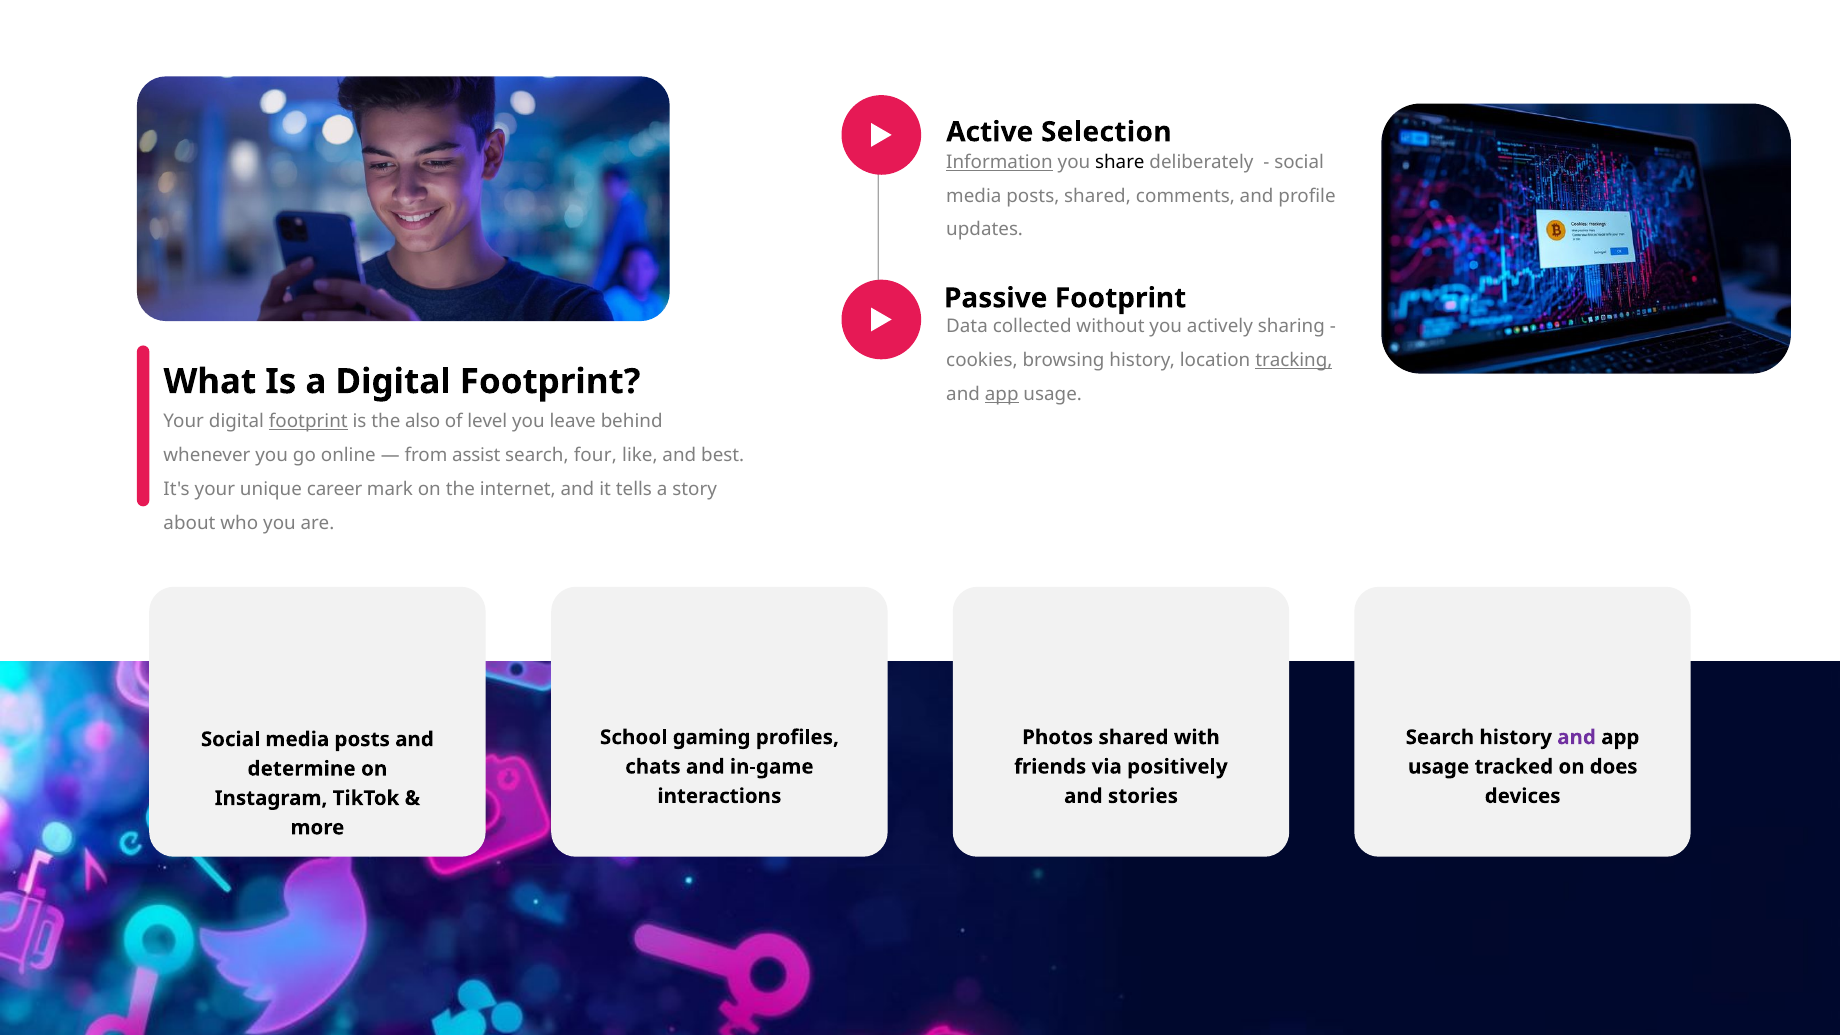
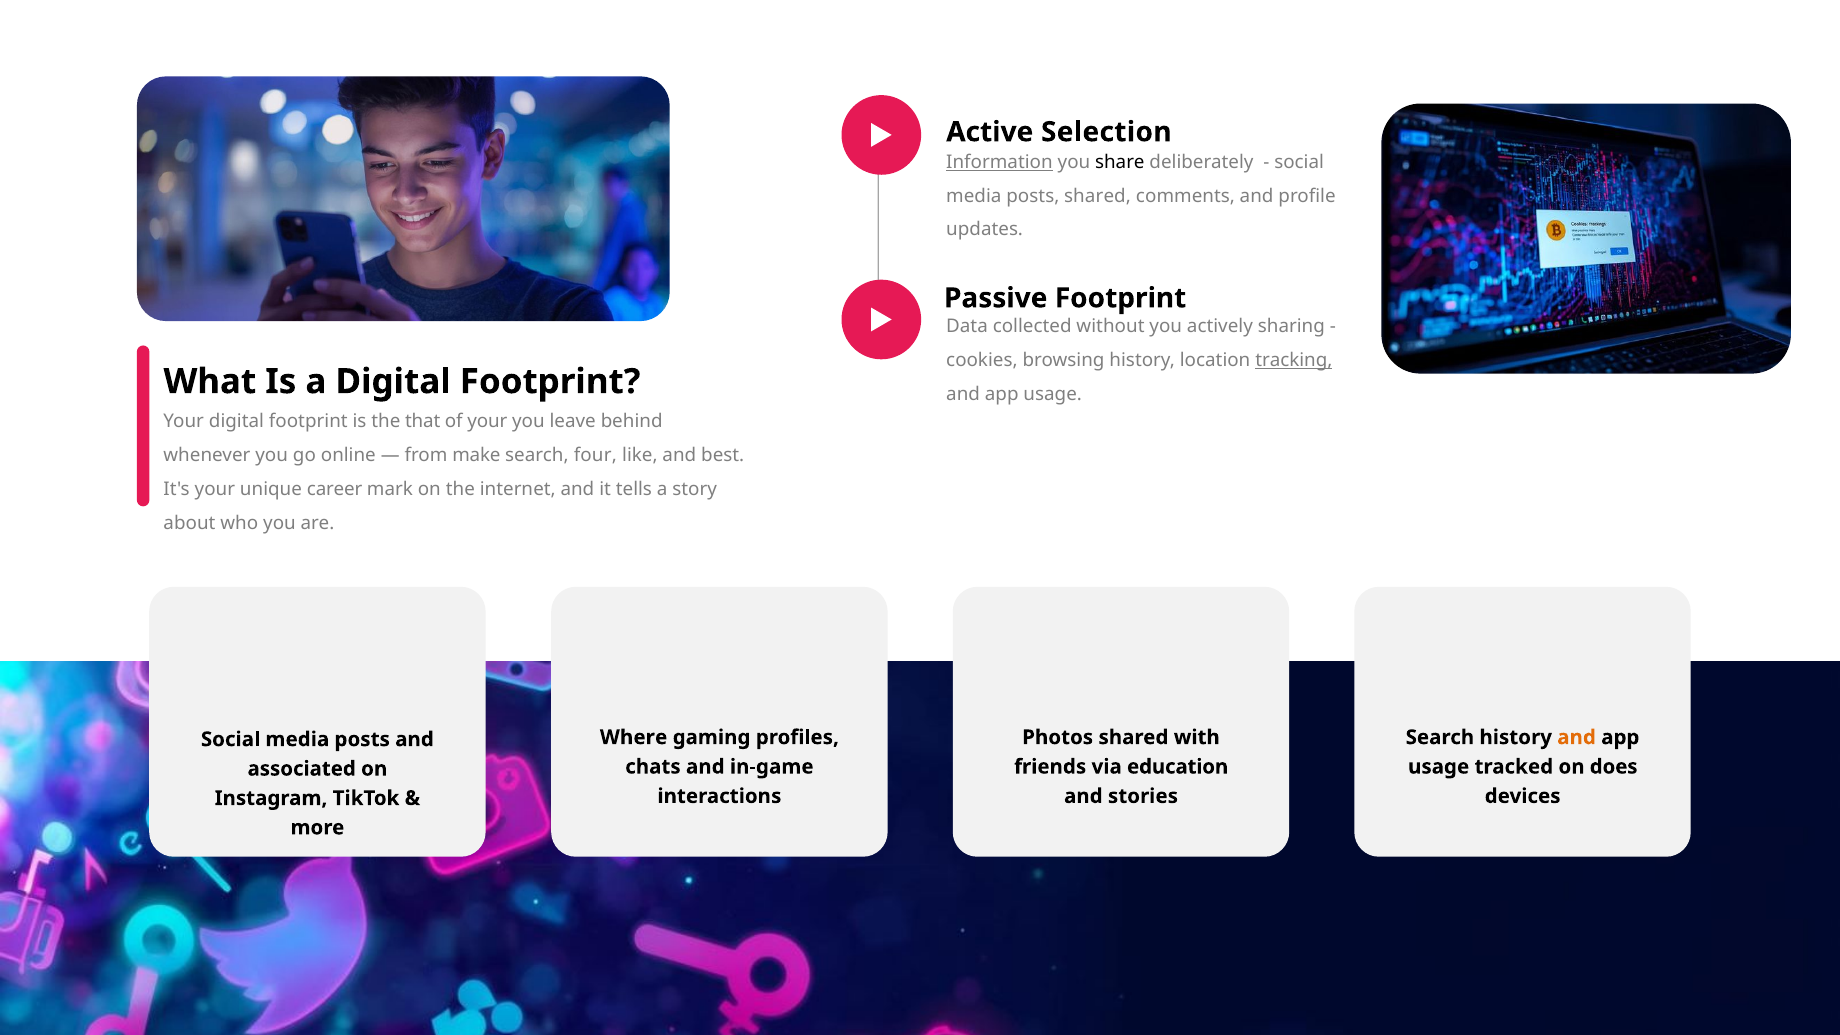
app underline: present -> none (1002, 394)
footprint underline: present -> none (308, 422)
also: also -> that (423, 422)
of level: level -> your (487, 422)
assist: assist -> make (476, 455)
School: School -> Where (634, 737)
and colour: purple -> orange (1577, 737)
positively: positively -> education (1178, 767)
determine: determine -> associated (302, 769)
